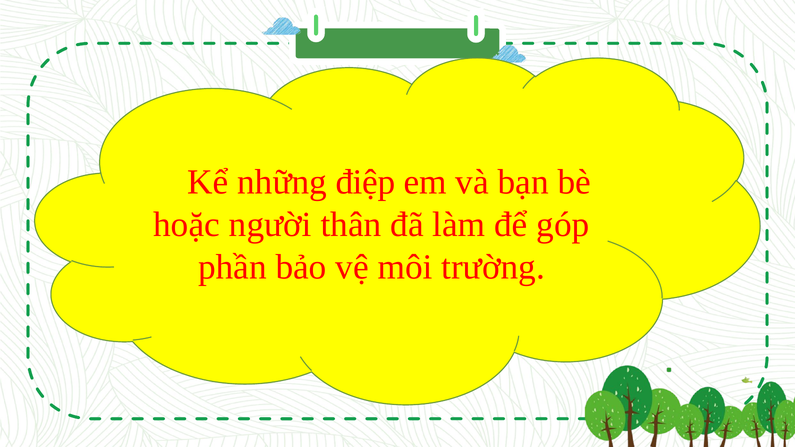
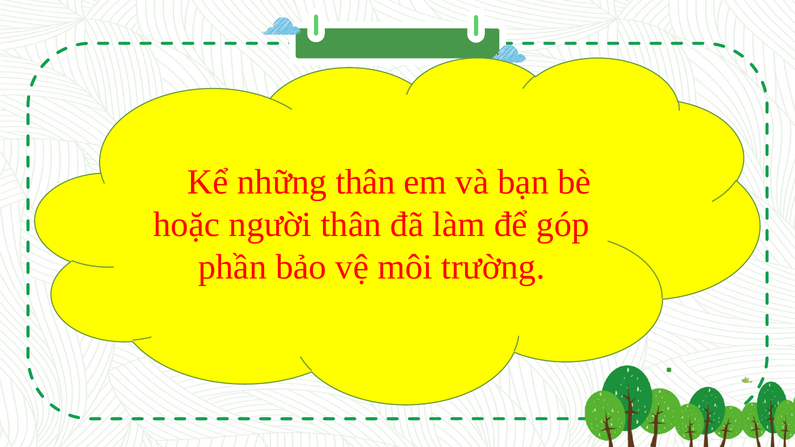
những điệp: điệp -> thân (366, 182)
